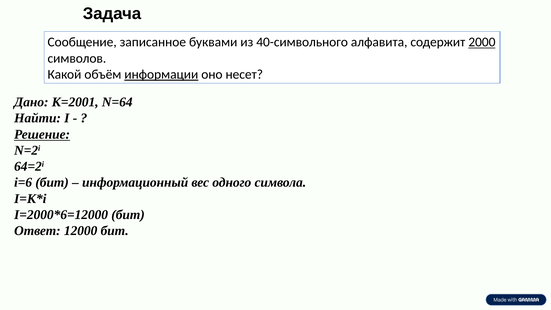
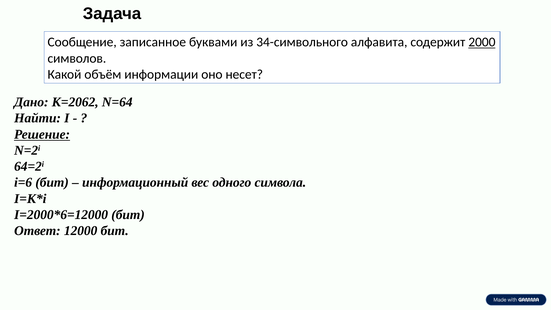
40-символьного: 40-символьного -> 34-символьного (302, 42)
информации underline: present -> none (161, 74)
К=2001: К=2001 -> К=2062 (75, 102)
